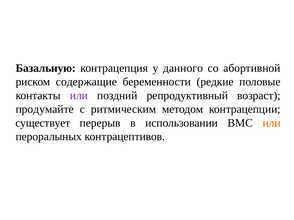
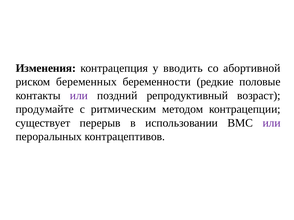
Базальную: Базальную -> Изменения (46, 68)
данного: данного -> вводить (183, 68)
содержащие: содержащие -> беременных (86, 82)
или colour: orange -> purple (272, 123)
